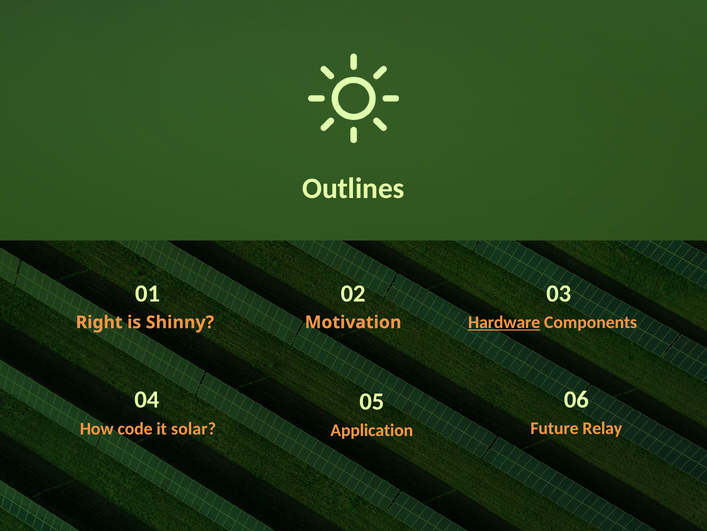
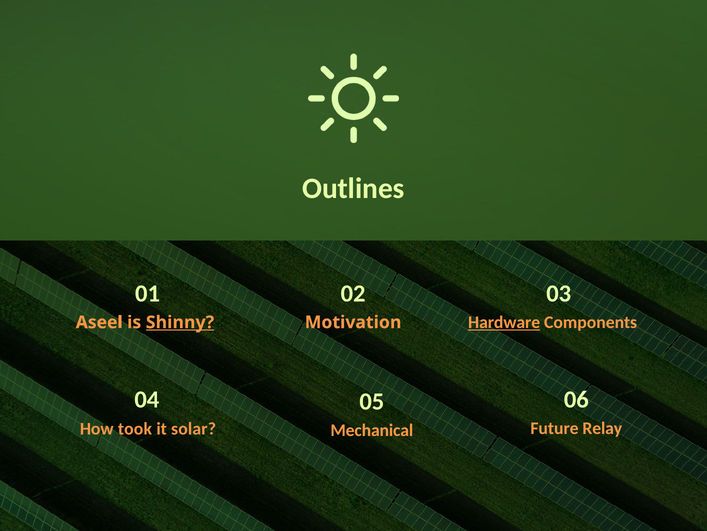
Right: Right -> Aseel (99, 322)
Shinny underline: none -> present (180, 322)
code: code -> took (135, 428)
Application: Application -> Mechanical (372, 430)
